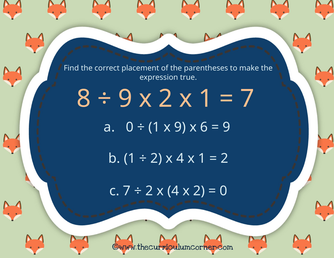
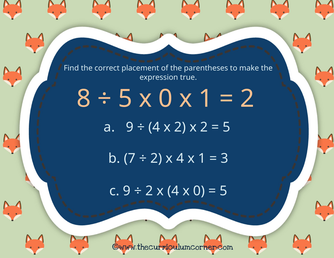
9: 9 -> 5 (125, 99)
2: 2 -> 0 (166, 99)
7: 7 -> 2 (247, 99)
0: 0 -> 9 (130, 127)
1: 1 -> 4 (154, 127)
9: 9 -> 2 (180, 127)
6: 6 -> 2 (204, 127)
9: 9 -> 5 (227, 127)
b 1: 1 -> 7 (130, 159)
2: 2 -> 3 (224, 159)
c 7: 7 -> 9 (127, 191)
4 x 2: 2 -> 0 (199, 191)
0: 0 -> 5 (224, 191)
